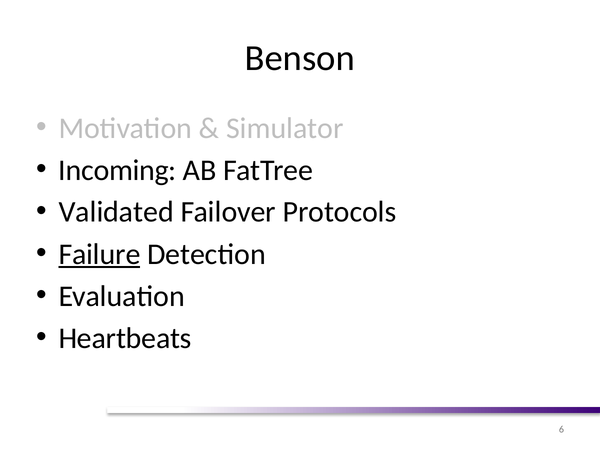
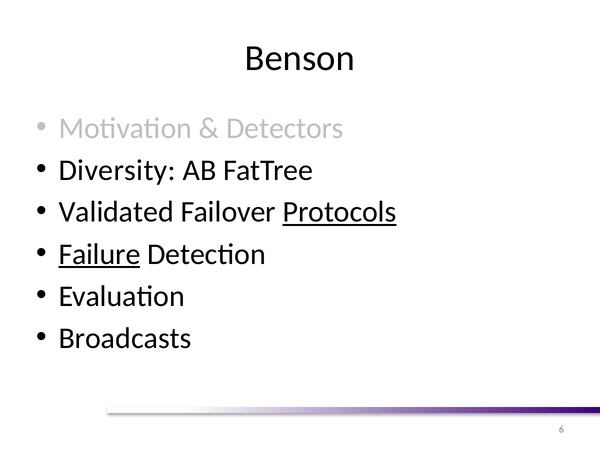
Simulator: Simulator -> Detectors (285, 128)
Incoming: Incoming -> Diversity (117, 170)
Protocols underline: none -> present (340, 212)
Heartbeats: Heartbeats -> Broadcasts (125, 338)
